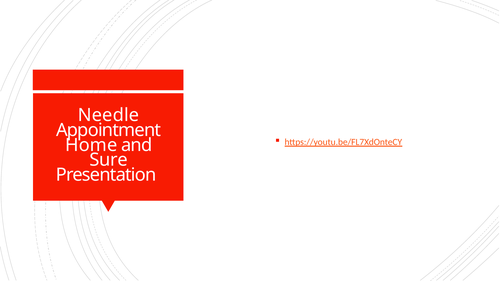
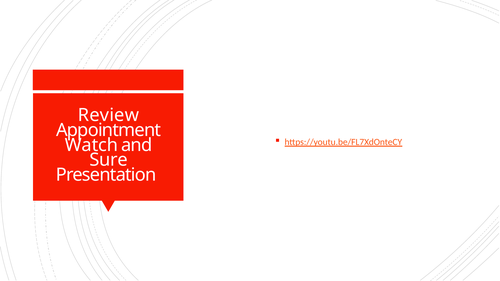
Needle: Needle -> Review (109, 115)
Home: Home -> Watch (91, 145)
